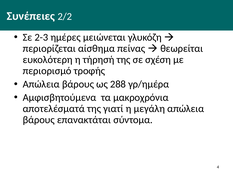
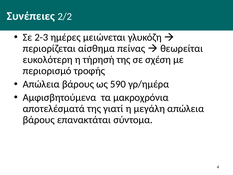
288: 288 -> 590 (118, 84)
